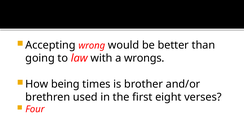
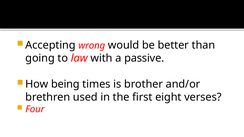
wrongs: wrongs -> passive (144, 58)
